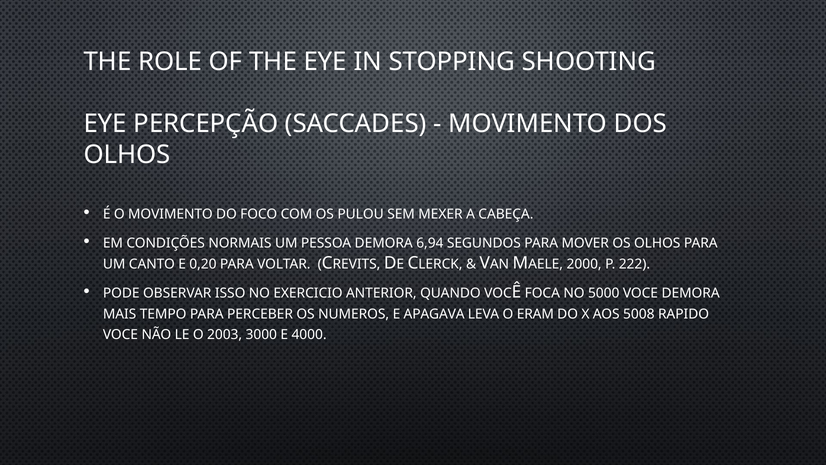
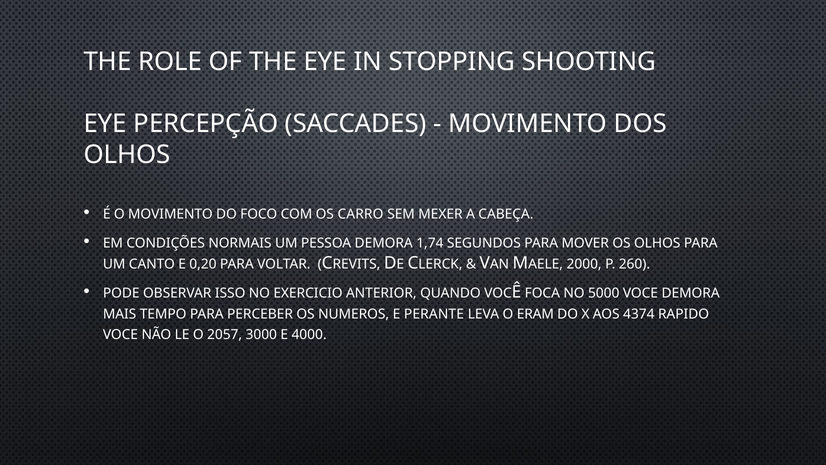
PULOU: PULOU -> CARRO (360, 214)
6,94: 6,94 -> 1,74 (430, 243)
222: 222 -> 260 (634, 264)
APAGAVA: APAGAVA -> PERANTE (434, 314)
5008: 5008 -> 4374 (639, 314)
2003: 2003 -> 2057 (225, 334)
